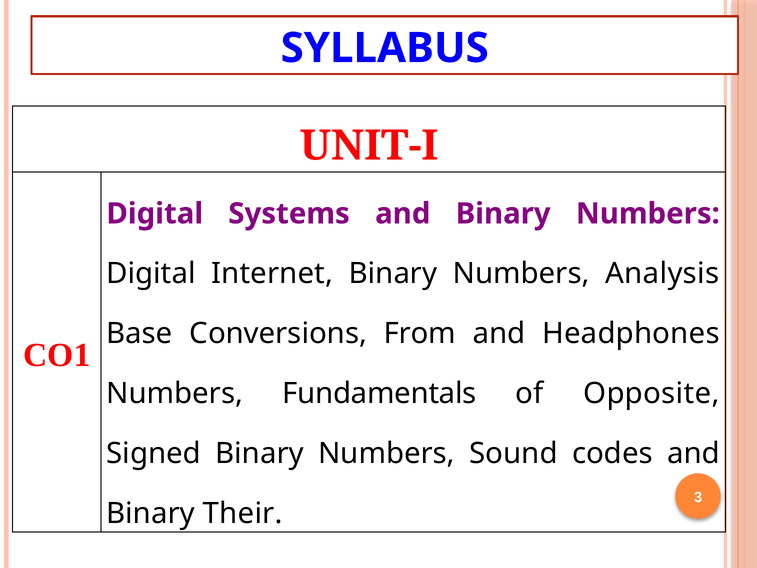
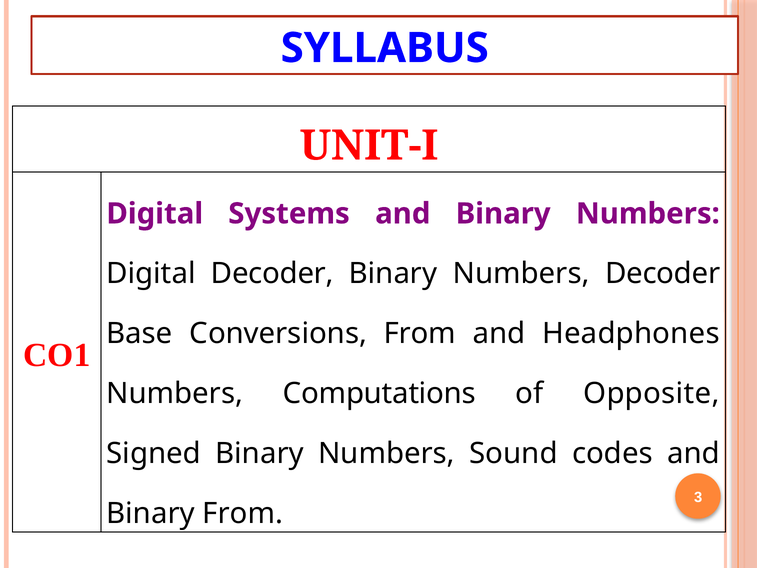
Digital Internet: Internet -> Decoder (272, 274)
Numbers Analysis: Analysis -> Decoder (663, 274)
Fundamentals: Fundamentals -> Computations (379, 394)
Binary Their: Their -> From (243, 514)
